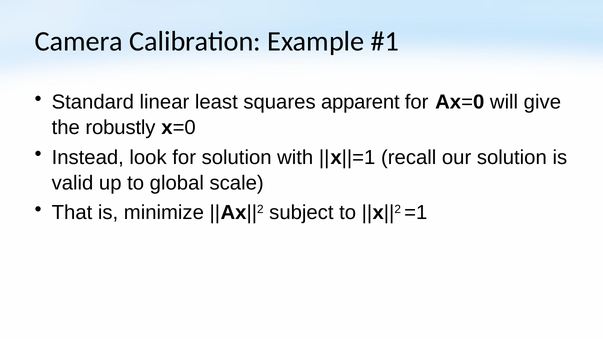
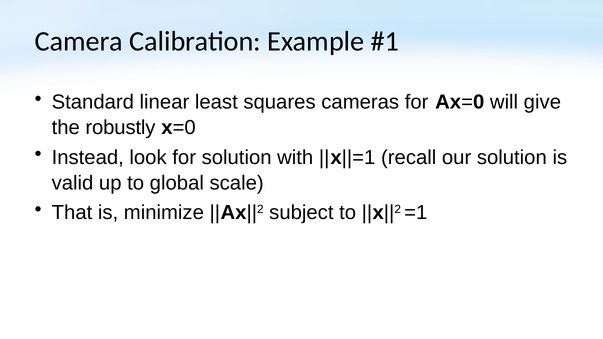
apparent: apparent -> cameras (360, 102)
